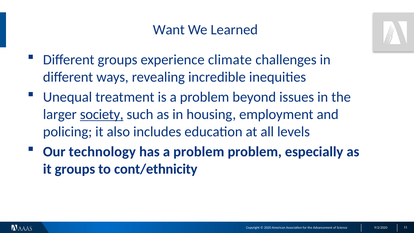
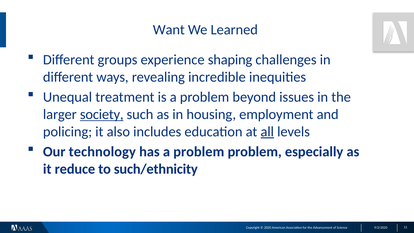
climate: climate -> shaping (230, 60)
all underline: none -> present (267, 132)
it groups: groups -> reduce (75, 169)
cont/ethnicity: cont/ethnicity -> such/ethnicity (156, 169)
